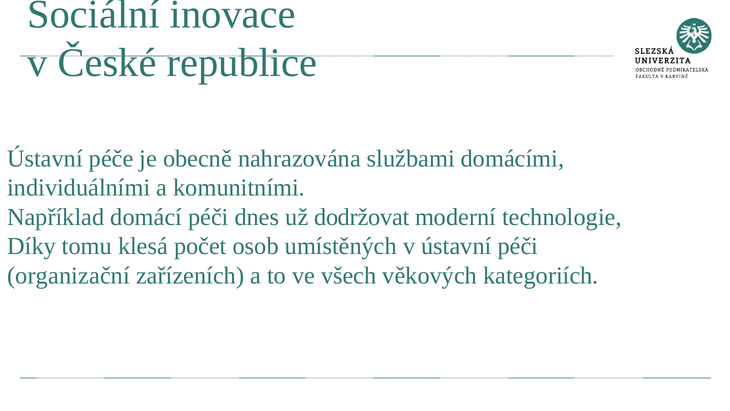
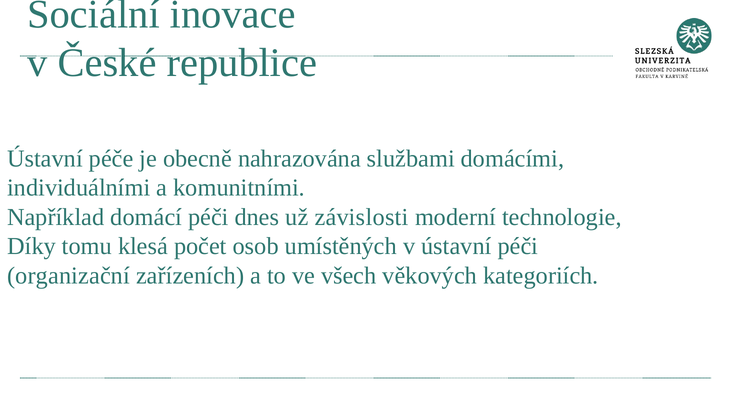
dodržovat: dodržovat -> závislosti (362, 217)
